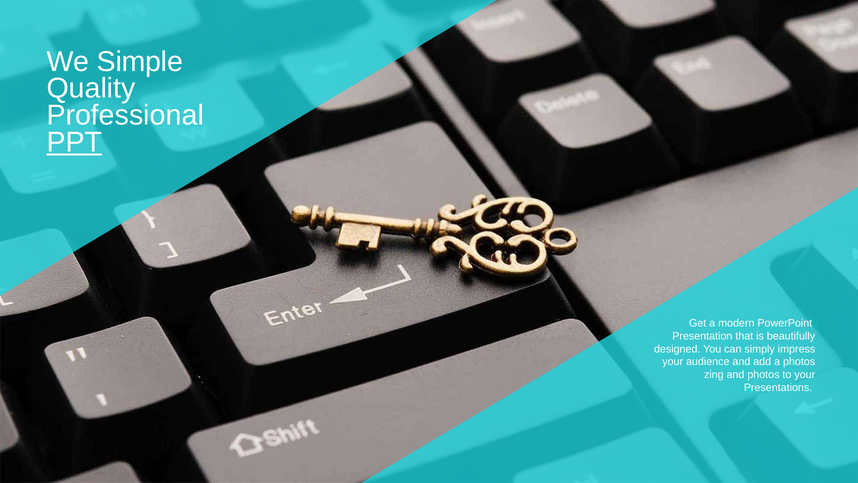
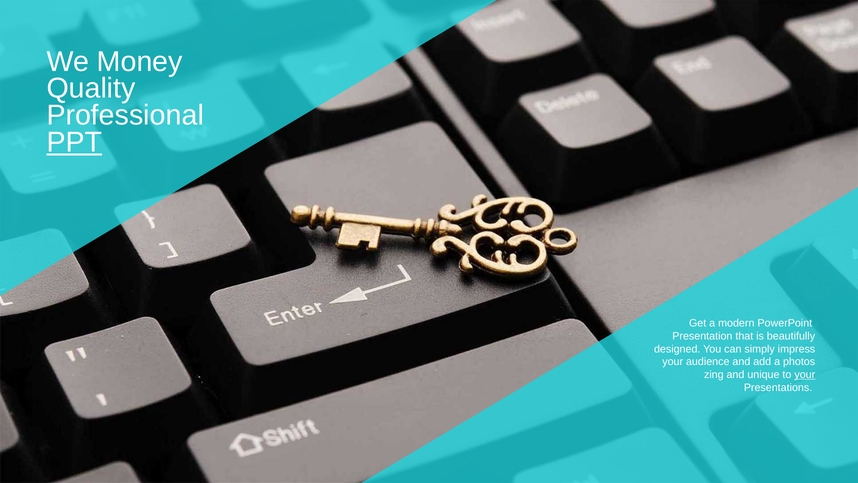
Simple: Simple -> Money (140, 62)
and photos: photos -> unique (763, 374)
your underline: none -> present (805, 374)
